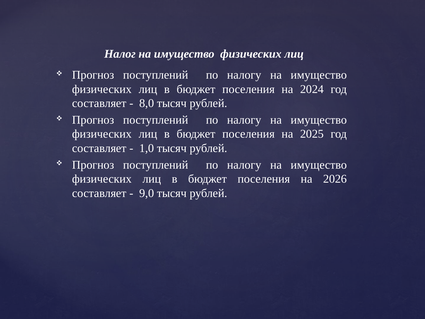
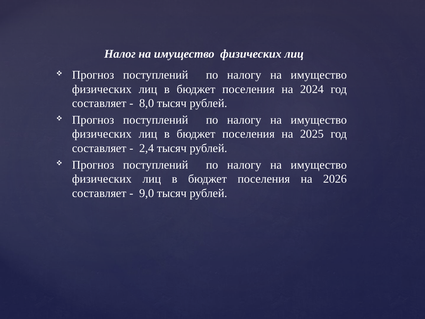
1,0: 1,0 -> 2,4 (147, 148)
